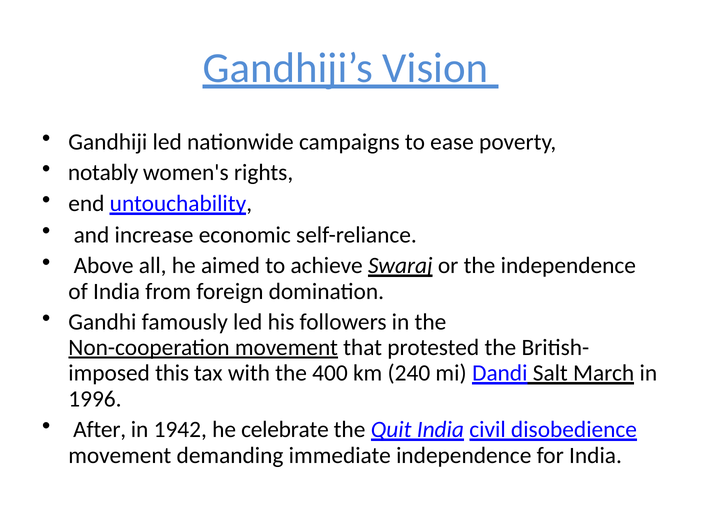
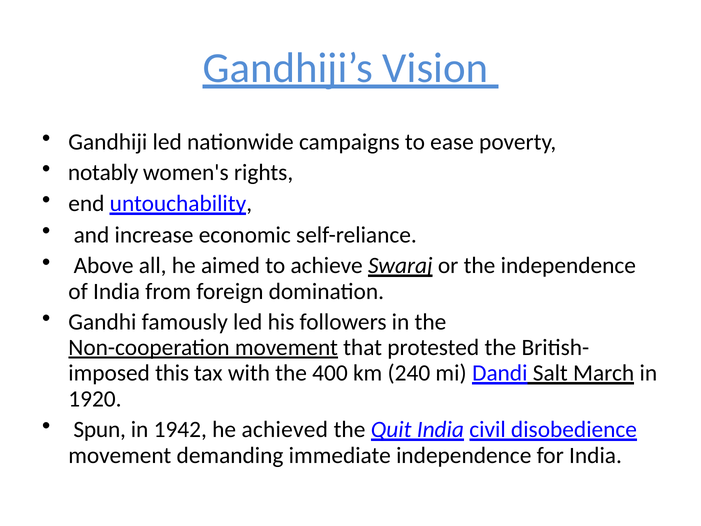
1996: 1996 -> 1920 (95, 399)
After: After -> Spun (100, 429)
celebrate: celebrate -> achieved (285, 429)
